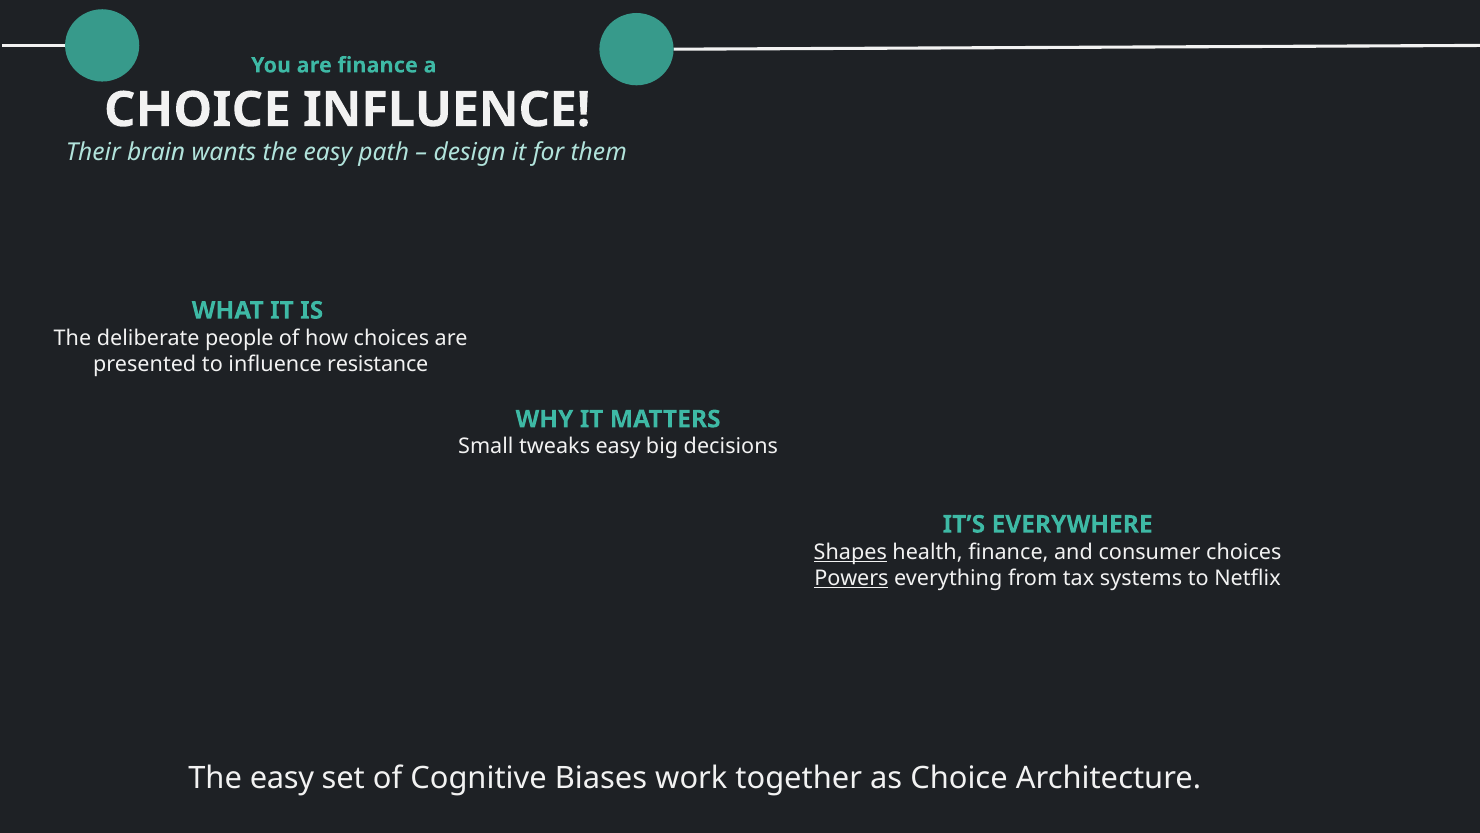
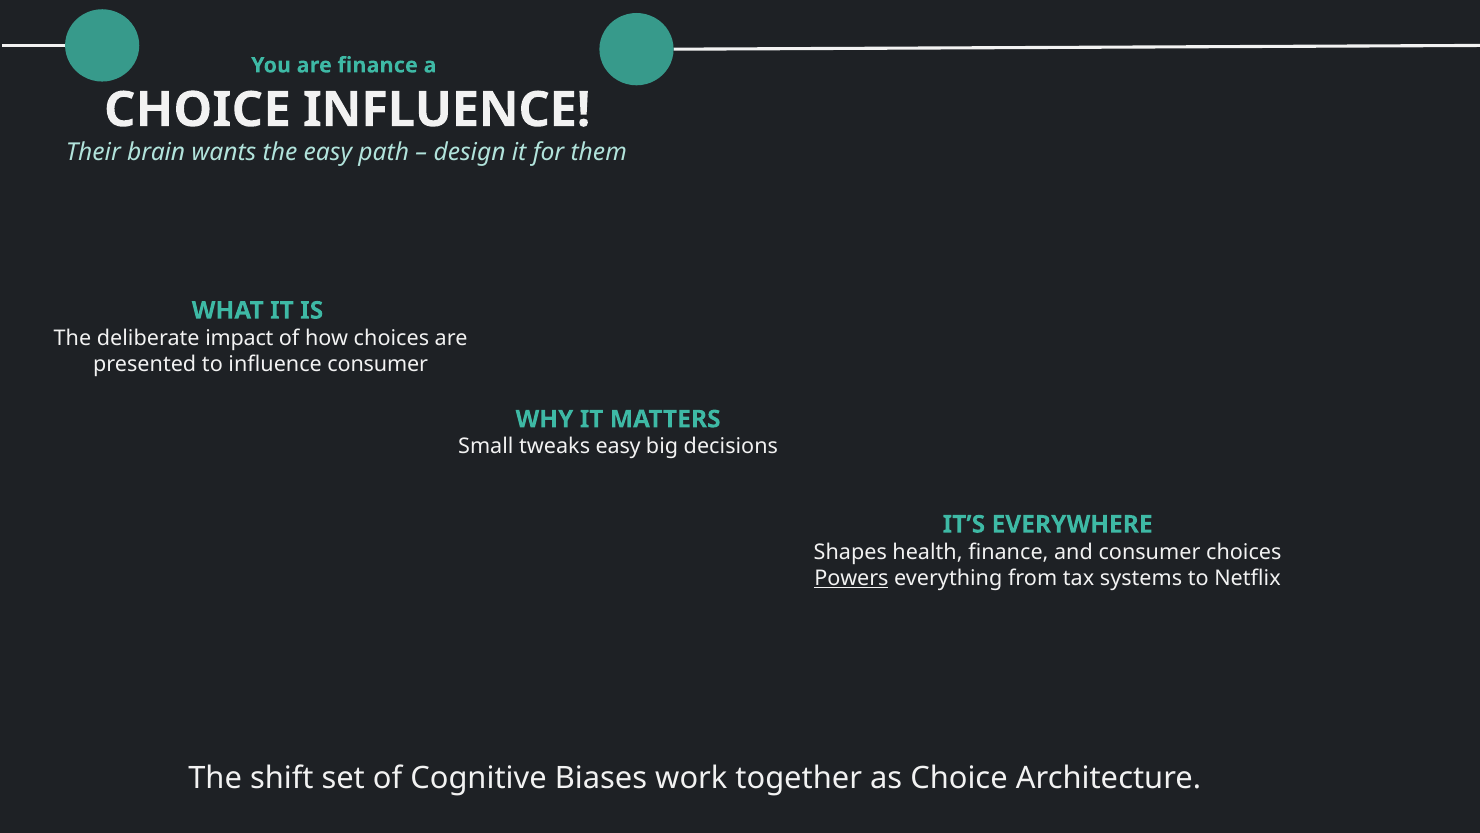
people: people -> impact (239, 338)
influence resistance: resistance -> consumer (378, 364)
Shapes underline: present -> none (850, 552)
easy: easy -> shift (282, 778)
